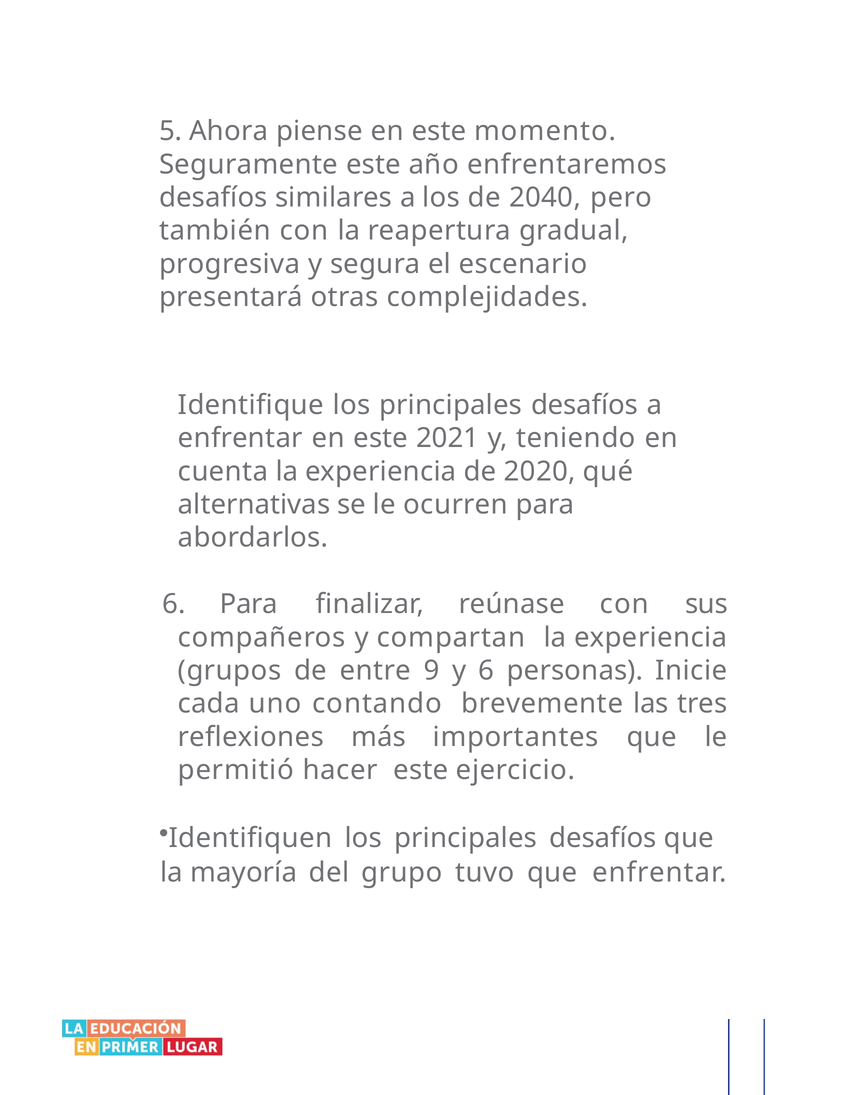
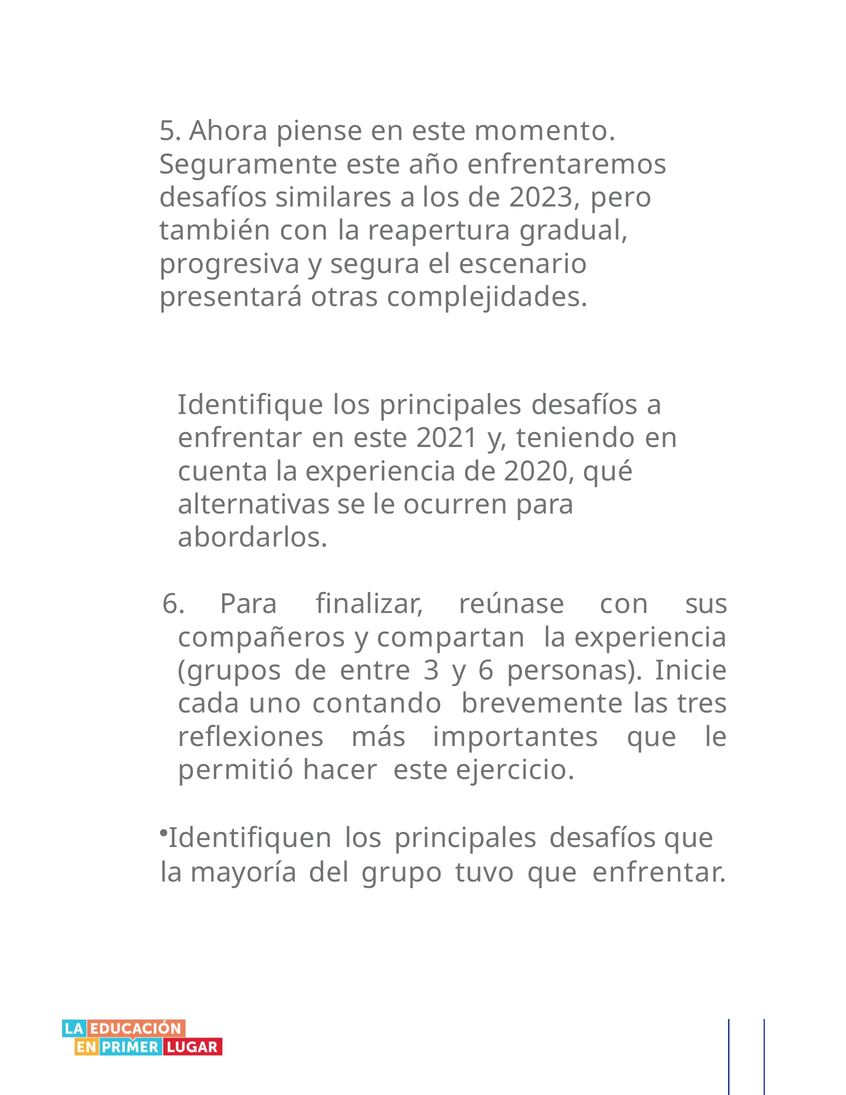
2040: 2040 -> 2023 (545, 198)
9: 9 -> 3 (432, 670)
